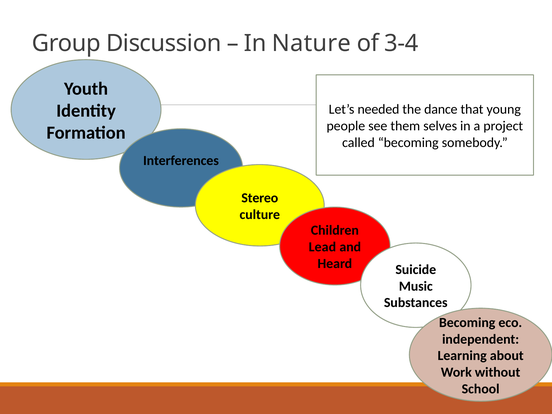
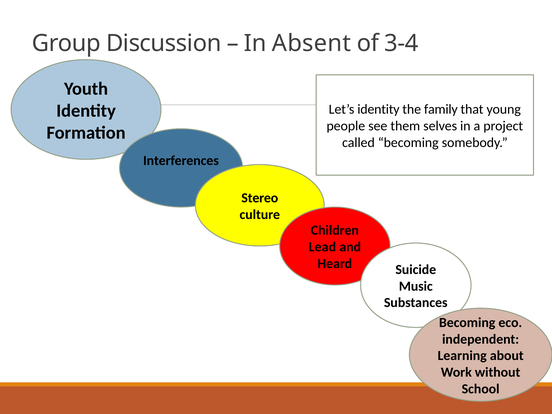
Nature: Nature -> Absent (311, 43)
Let’s needed: needed -> identity (378, 109)
dance: dance -> family (441, 109)
